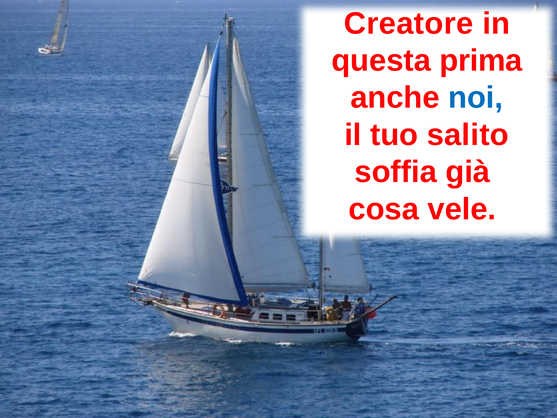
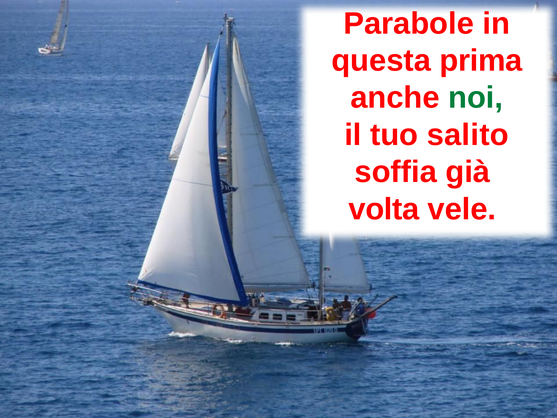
Creatore: Creatore -> Parabole (409, 23)
noi colour: blue -> green (476, 98)
cosa: cosa -> volta (384, 209)
